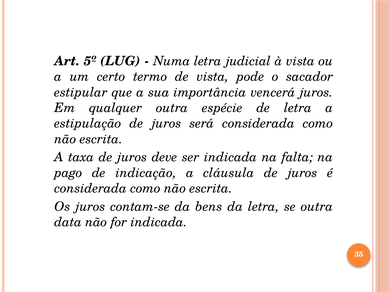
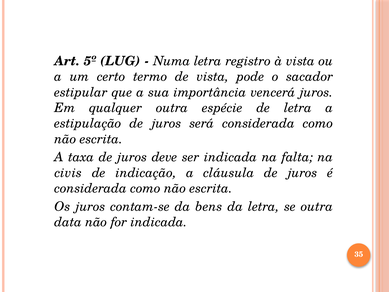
judicial: judicial -> registro (248, 61)
pago: pago -> civis (68, 173)
